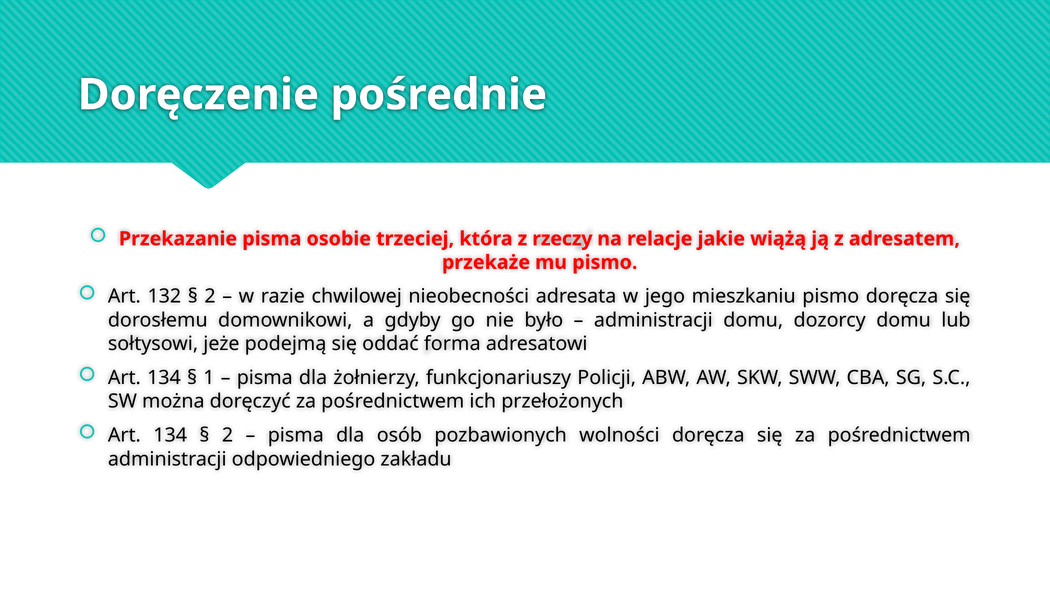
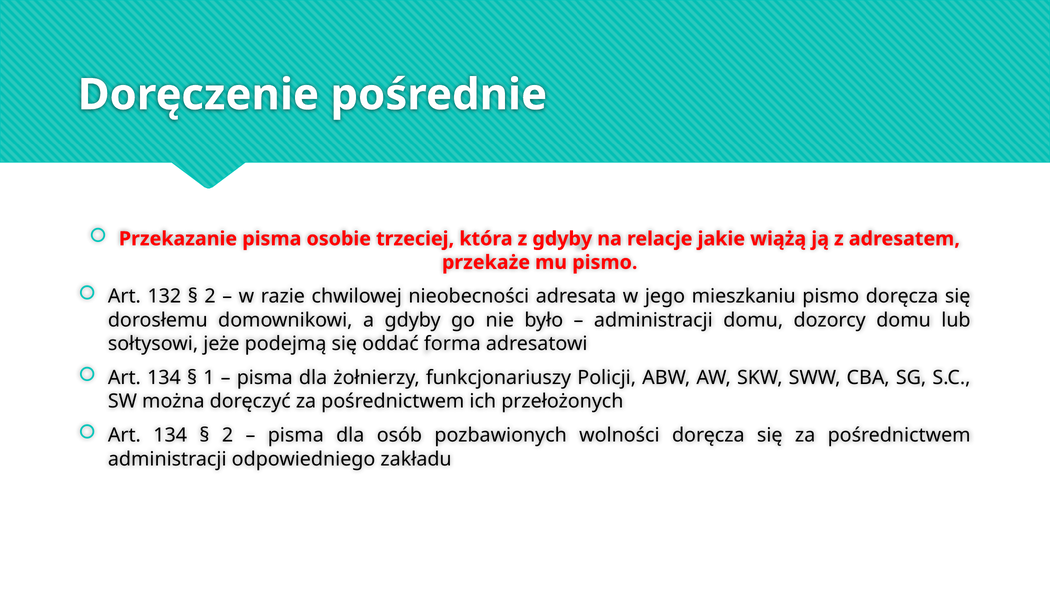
z rzeczy: rzeczy -> gdyby (562, 239)
